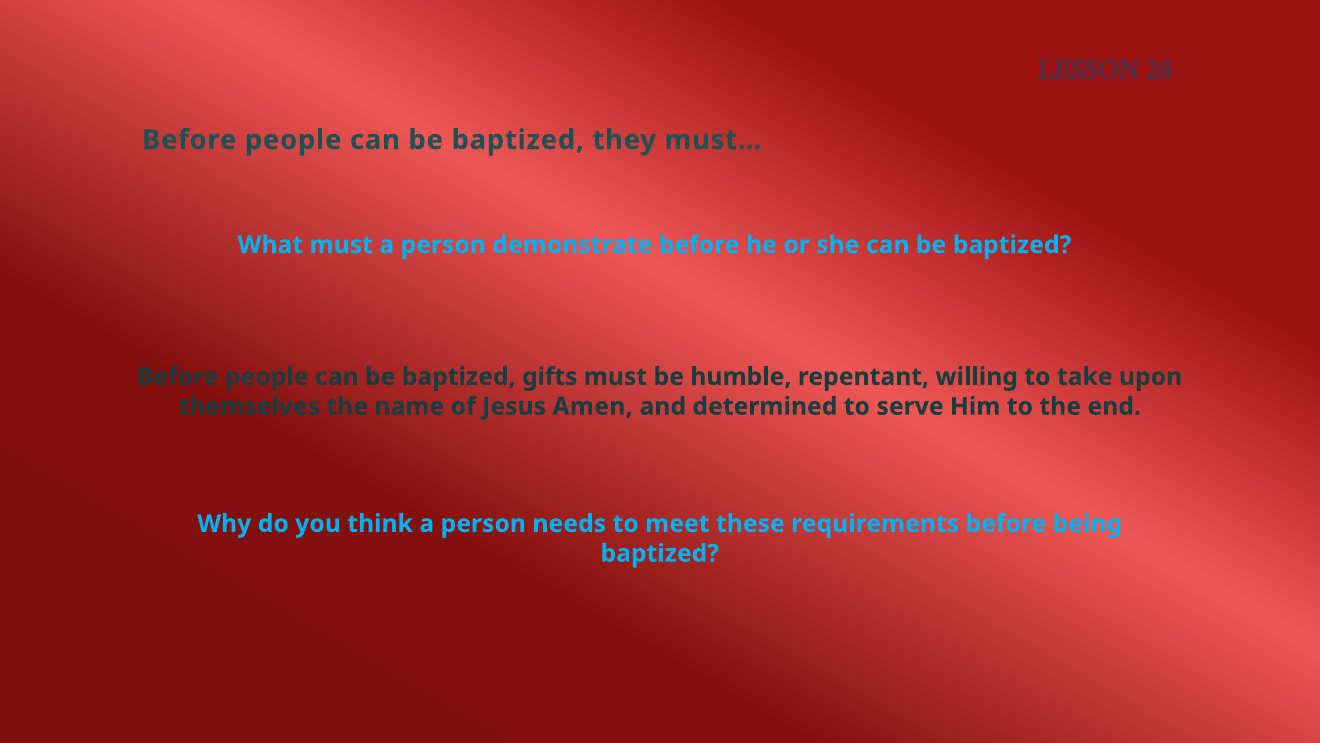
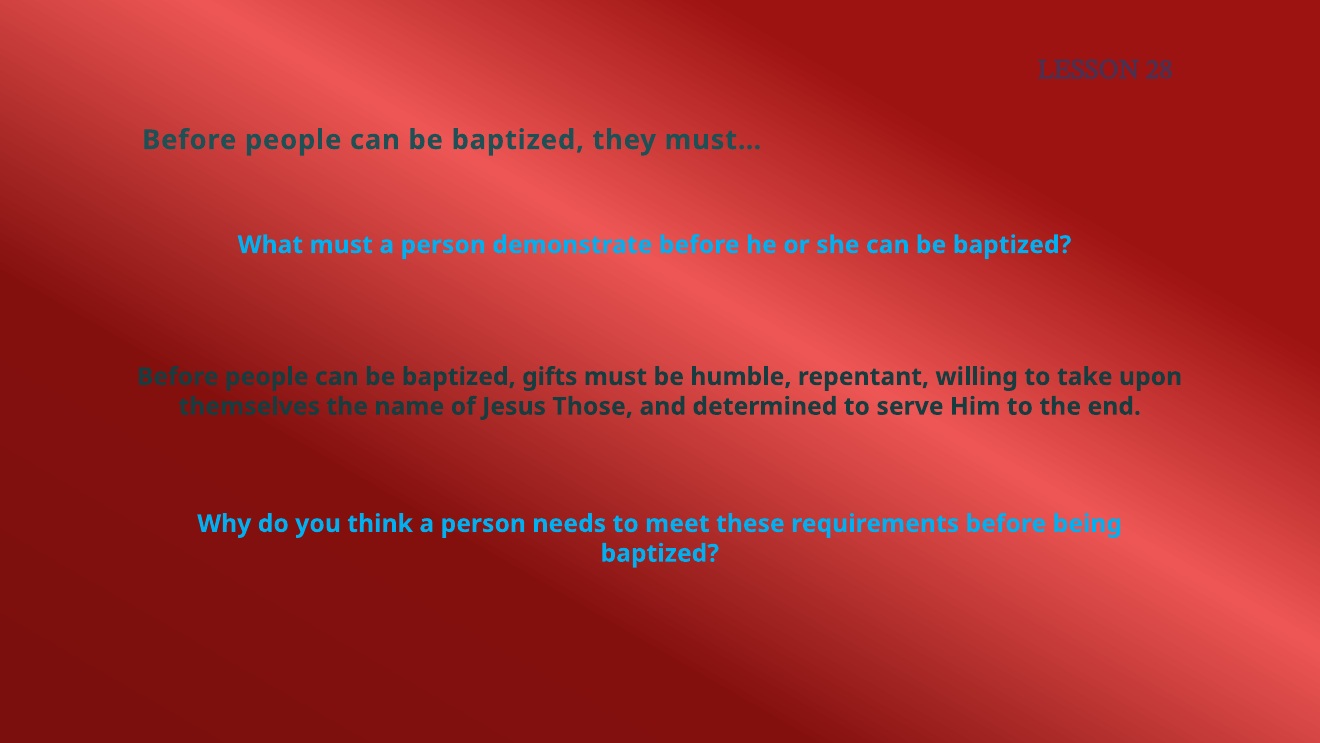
Amen: Amen -> Those (593, 406)
